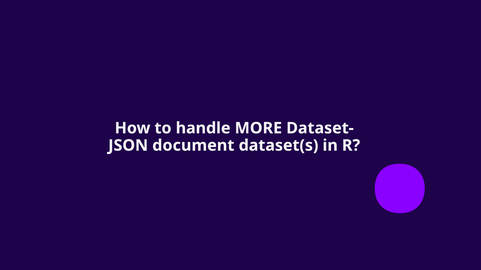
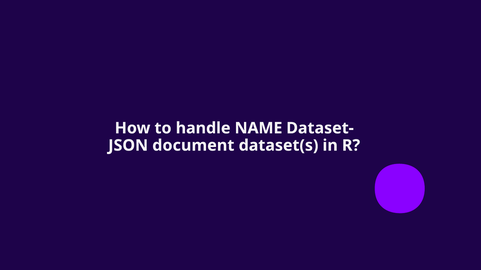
MORE: MORE -> NAME (258, 128)
